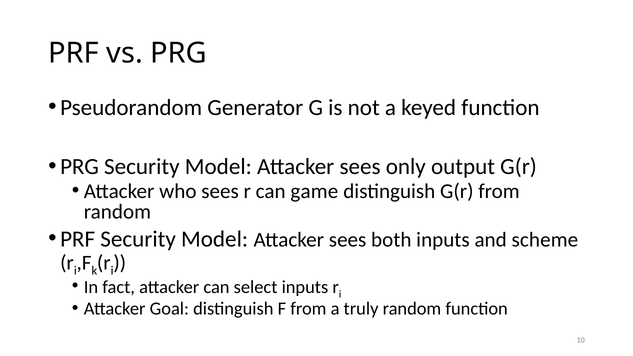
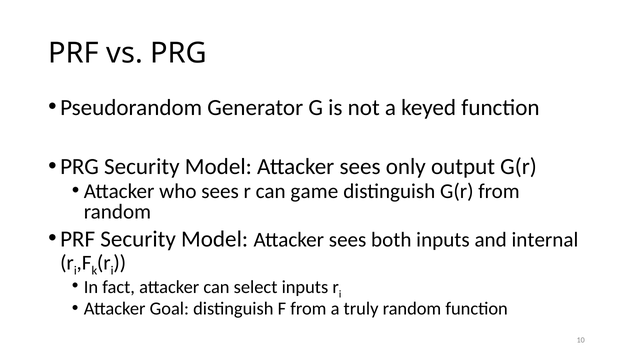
scheme: scheme -> internal (545, 240)
